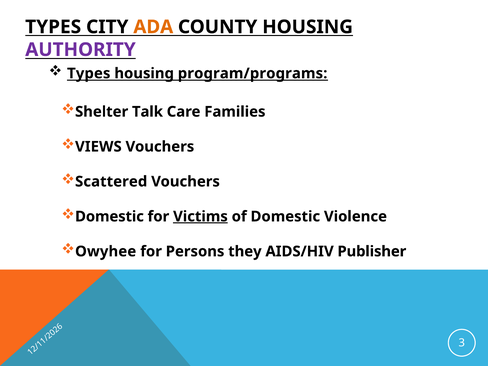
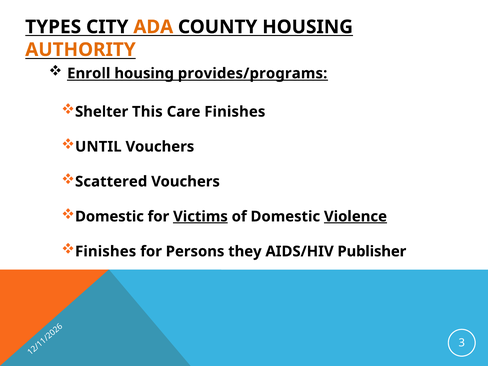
AUTHORITY colour: purple -> orange (80, 50)
Types: Types -> Enroll (89, 73)
program/programs: program/programs -> provides/programs (253, 73)
Talk: Talk -> This (147, 112)
Care Families: Families -> Finishes (235, 112)
VIEWS: VIEWS -> UNTIL (98, 147)
Violence underline: none -> present (355, 217)
Owyhee: Owyhee -> Finishes (106, 251)
